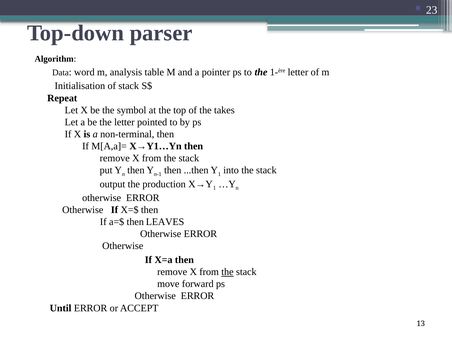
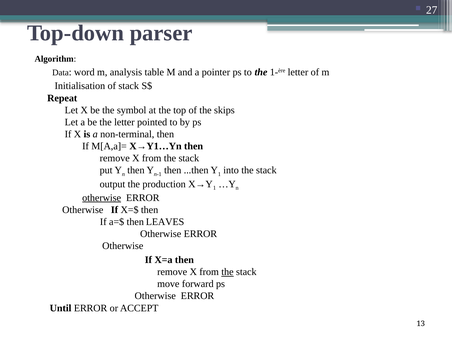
23: 23 -> 27 (432, 10)
takes: takes -> skips (224, 110)
otherwise underline: none -> present (102, 198)
